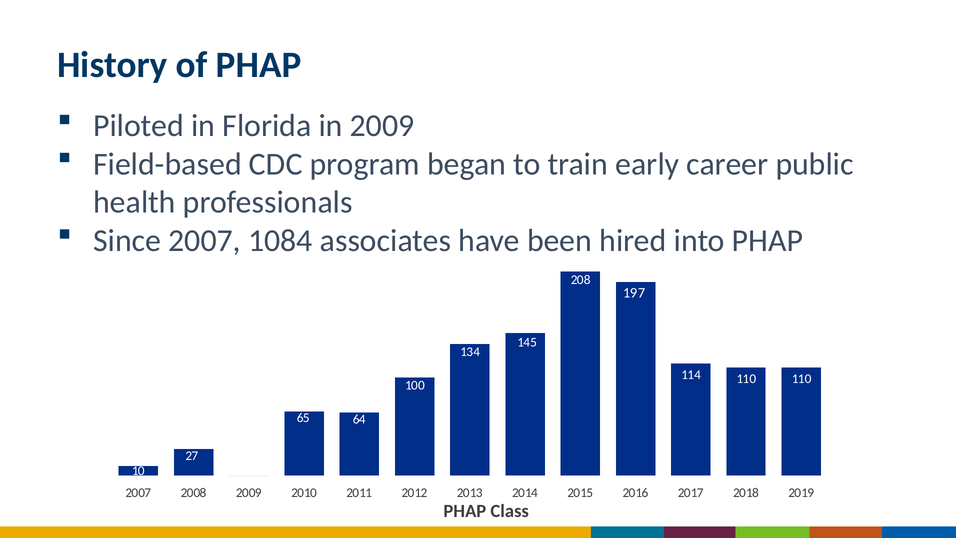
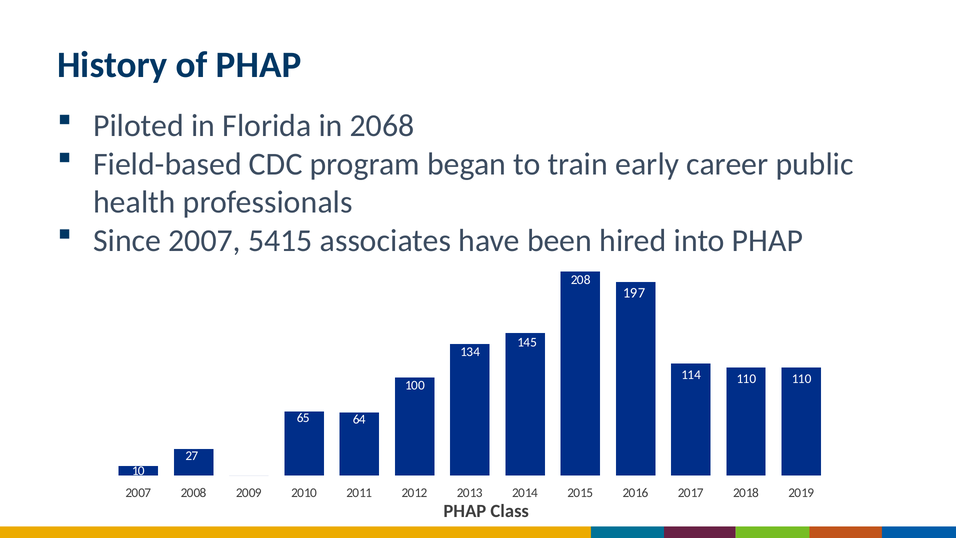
in 2009: 2009 -> 2068 (382, 126)
1084: 1084 -> 5415 (280, 240)
